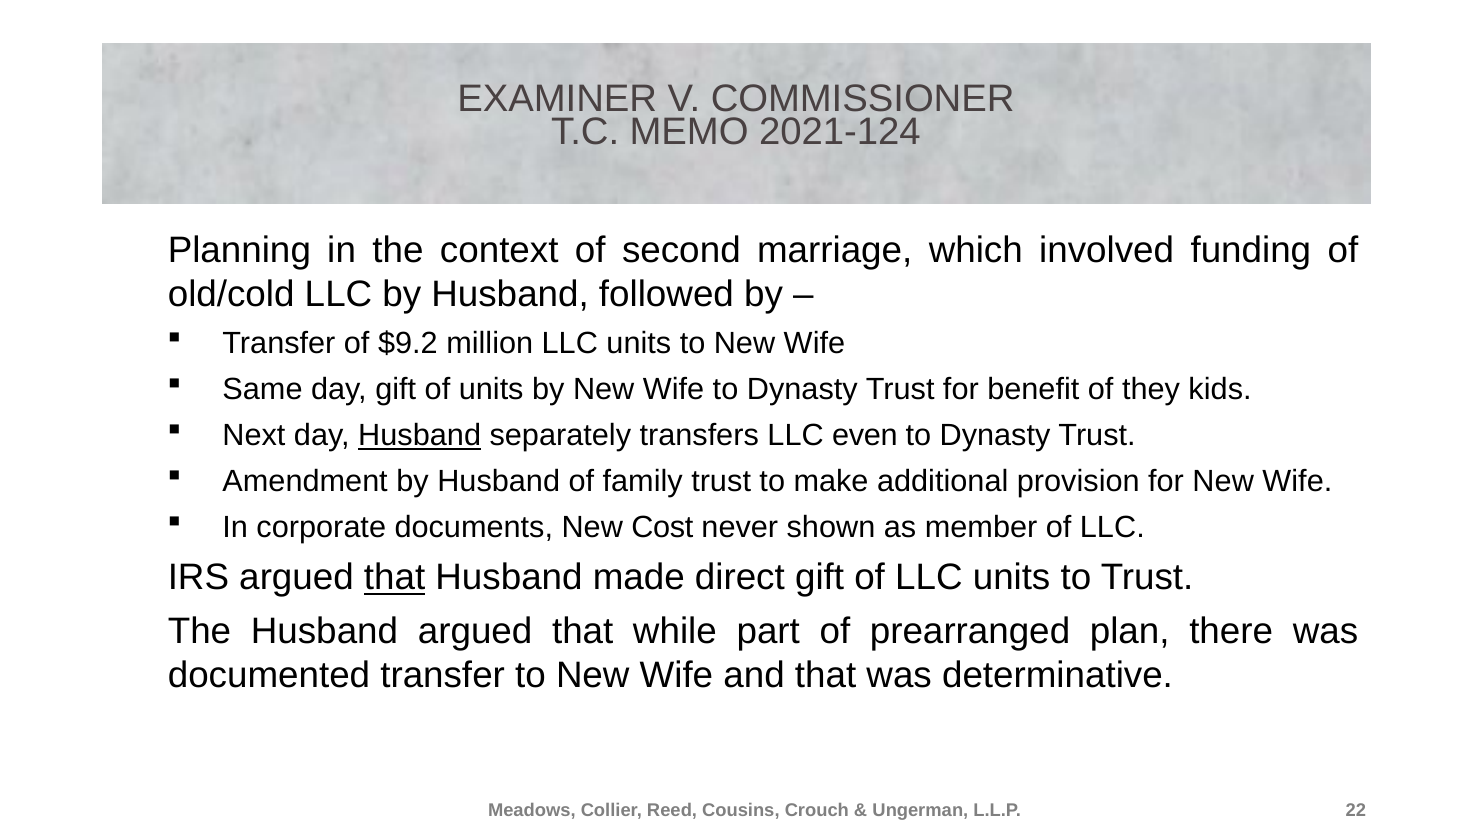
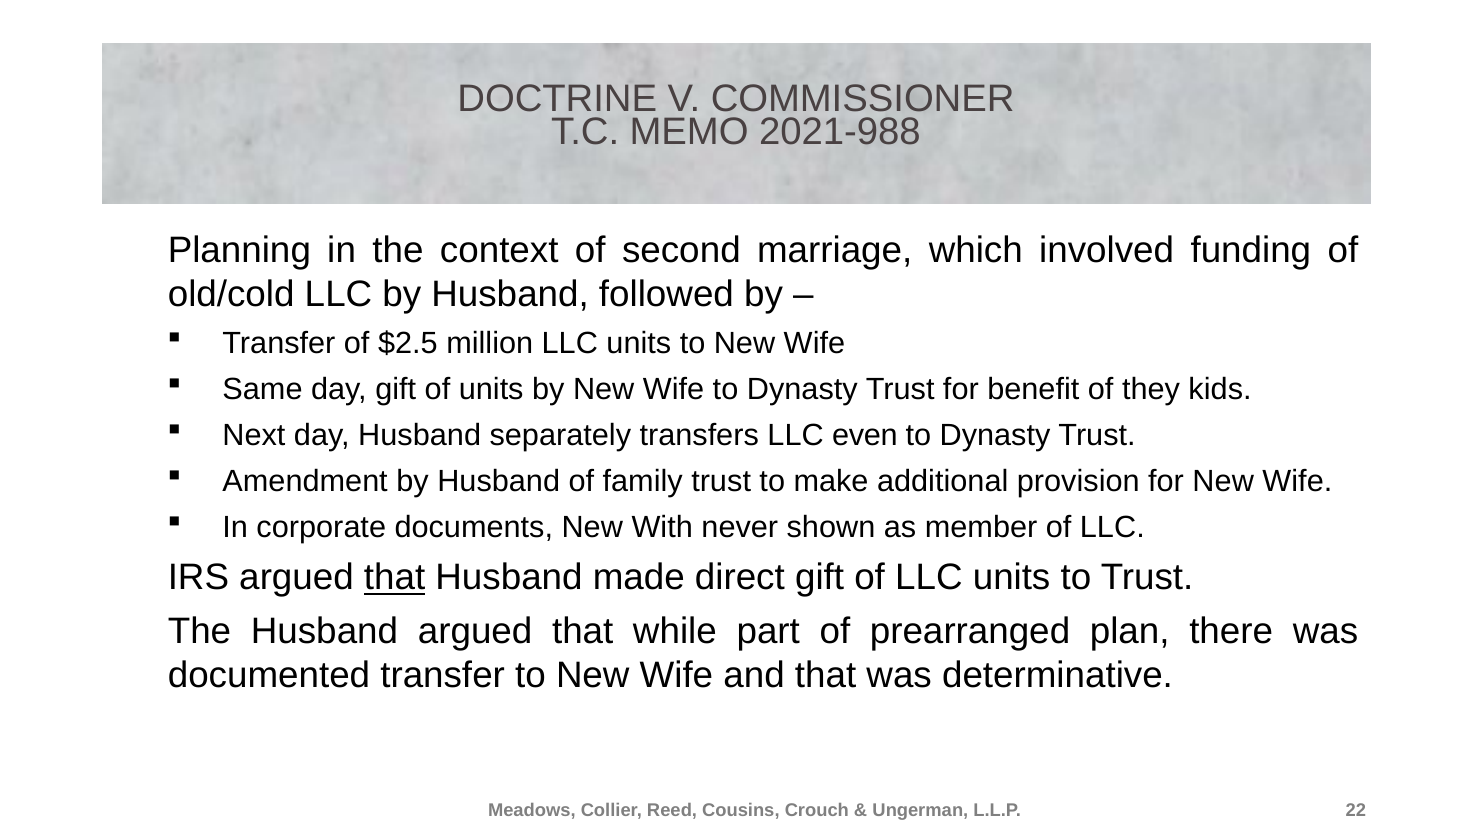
EXAMINER: EXAMINER -> DOCTRINE (557, 99)
2021-124: 2021-124 -> 2021-988 (840, 132)
$9.2: $9.2 -> $2.5 (408, 344)
Husband underline: present -> none (420, 436)
Cost: Cost -> With (662, 528)
